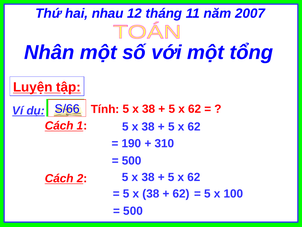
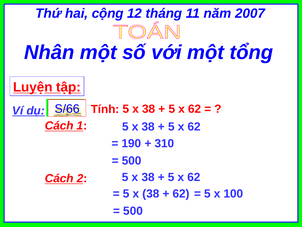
nhau: nhau -> cộng (108, 13)
